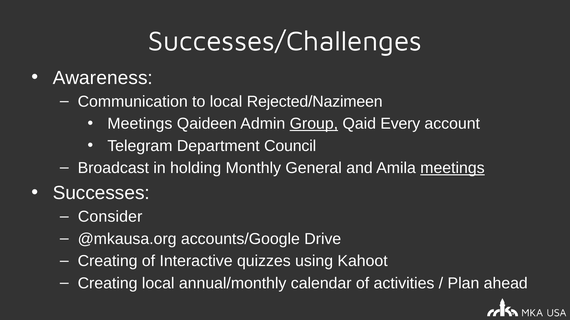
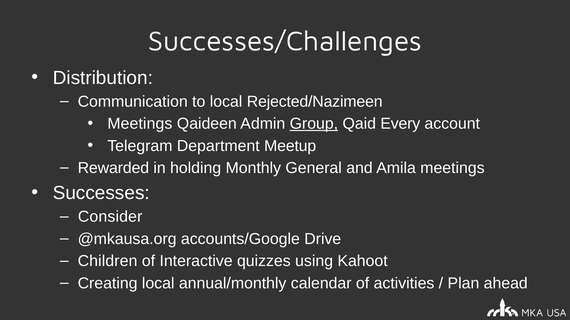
Awareness: Awareness -> Distribution (103, 78)
Council: Council -> Meetup (290, 146)
Broadcast: Broadcast -> Rewarded (113, 168)
meetings underline: present -> none (452, 168)
Creating: Creating -> Children (108, 262)
